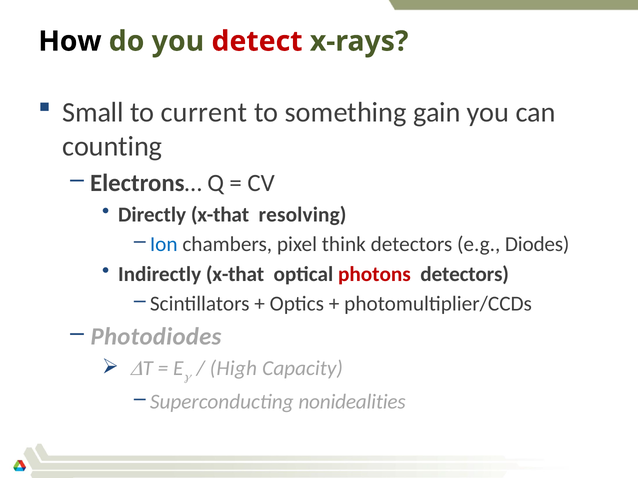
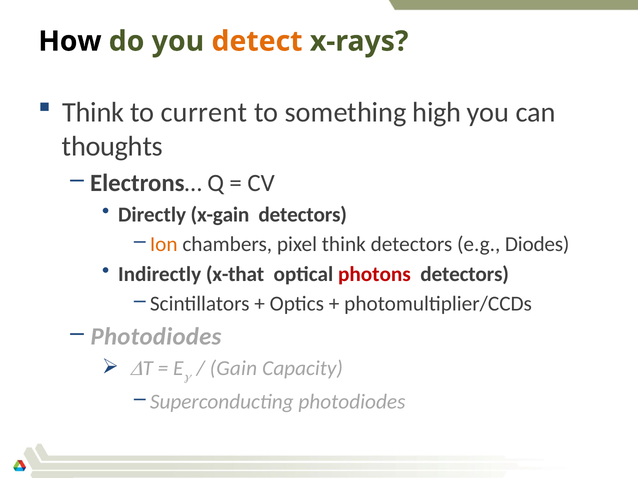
detect colour: red -> orange (257, 41)
Small: Small -> Think (93, 113)
gain: gain -> high (437, 113)
counting: counting -> thoughts (112, 147)
Directly x-that: x-that -> x-gain (220, 215)
resolving: resolving -> detectors (303, 215)
Ion colour: blue -> orange (164, 245)
High: High -> Gain (233, 369)
Superconducting nonidealities: nonidealities -> photodiodes (352, 402)
